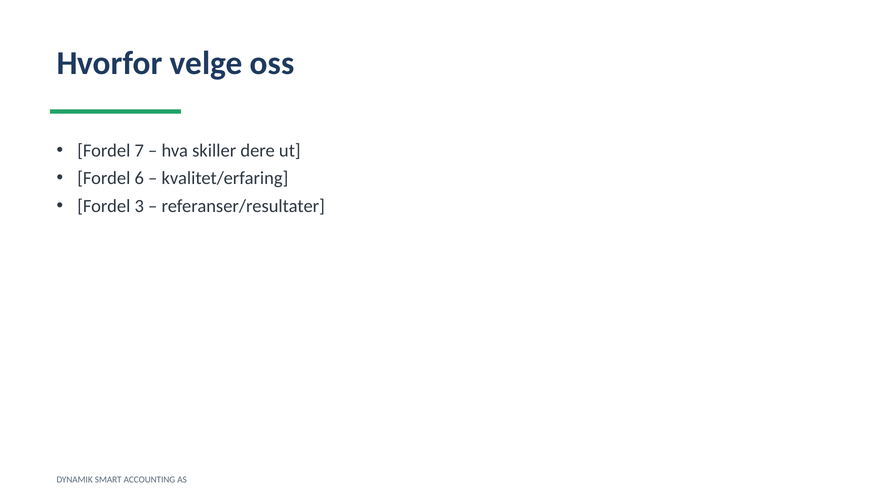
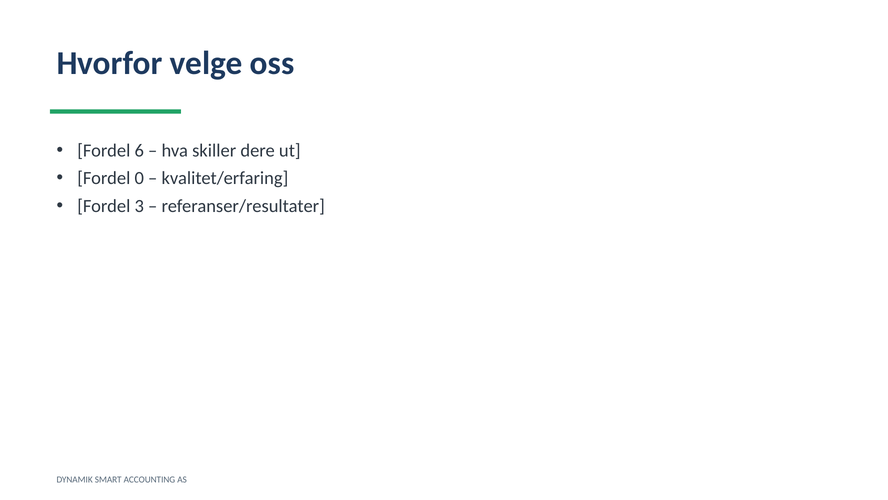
7: 7 -> 6 (139, 150)
6: 6 -> 0 (139, 178)
